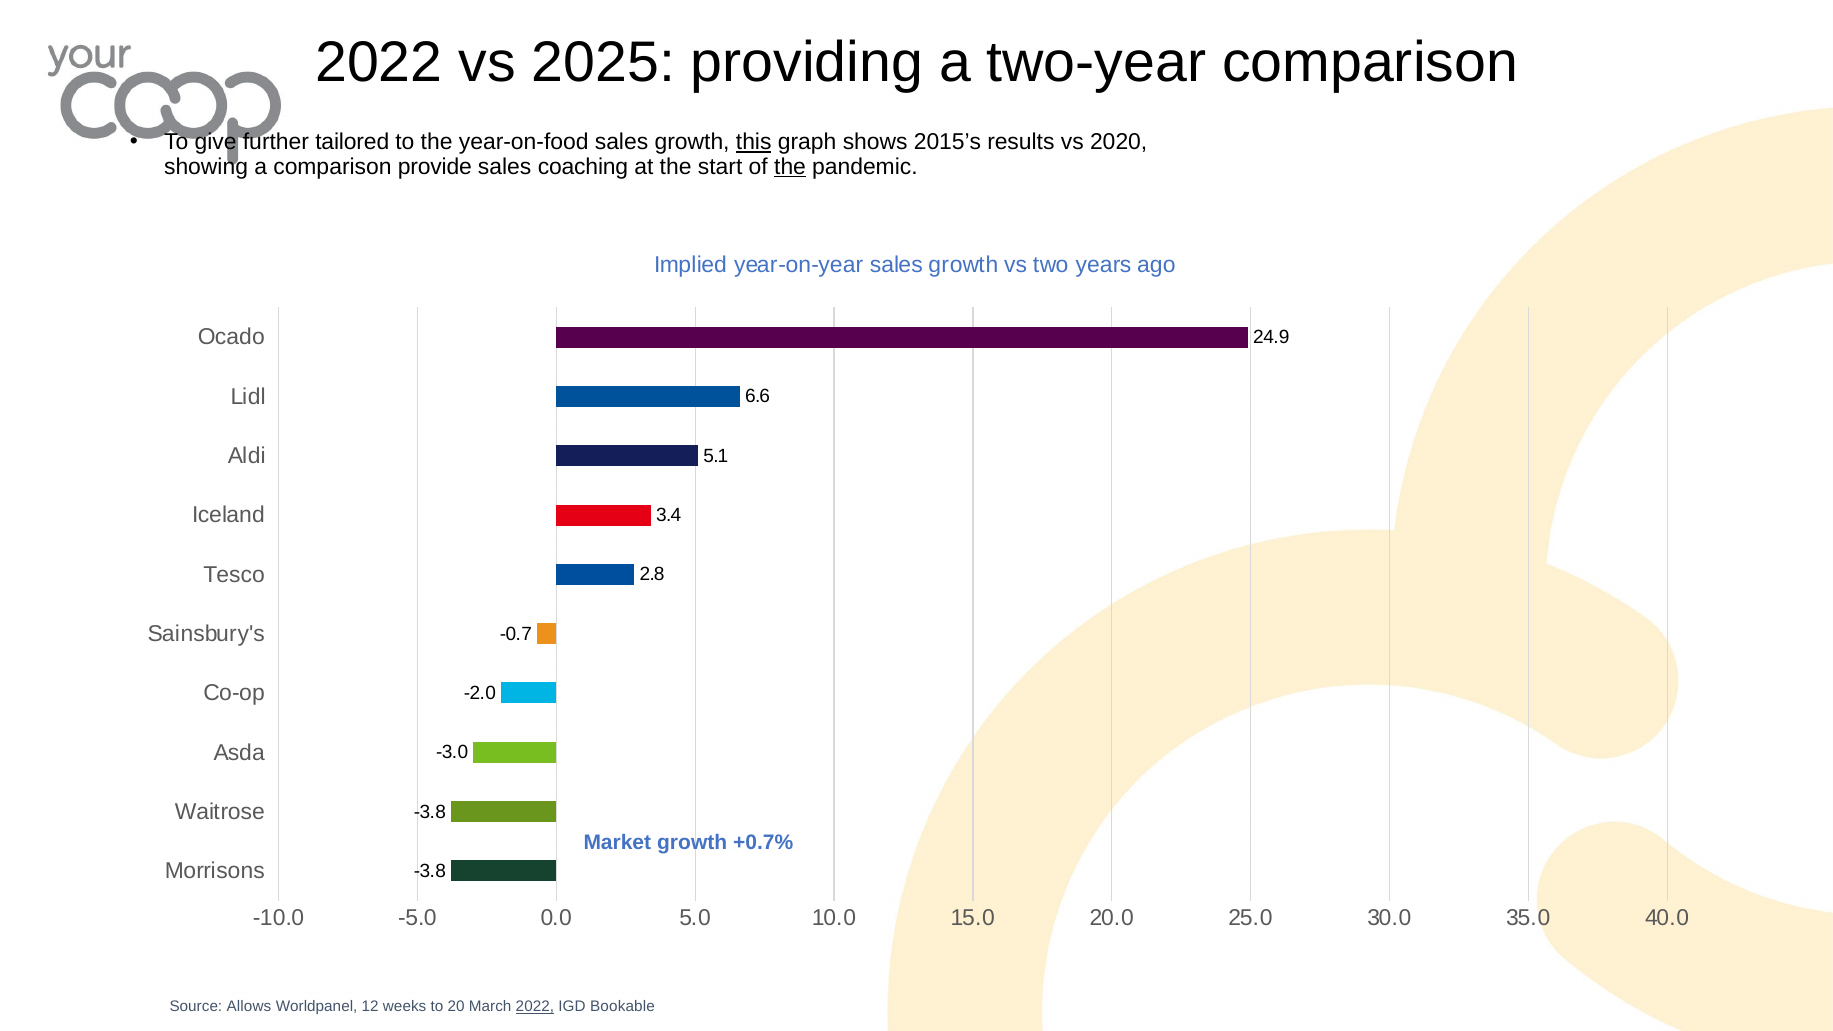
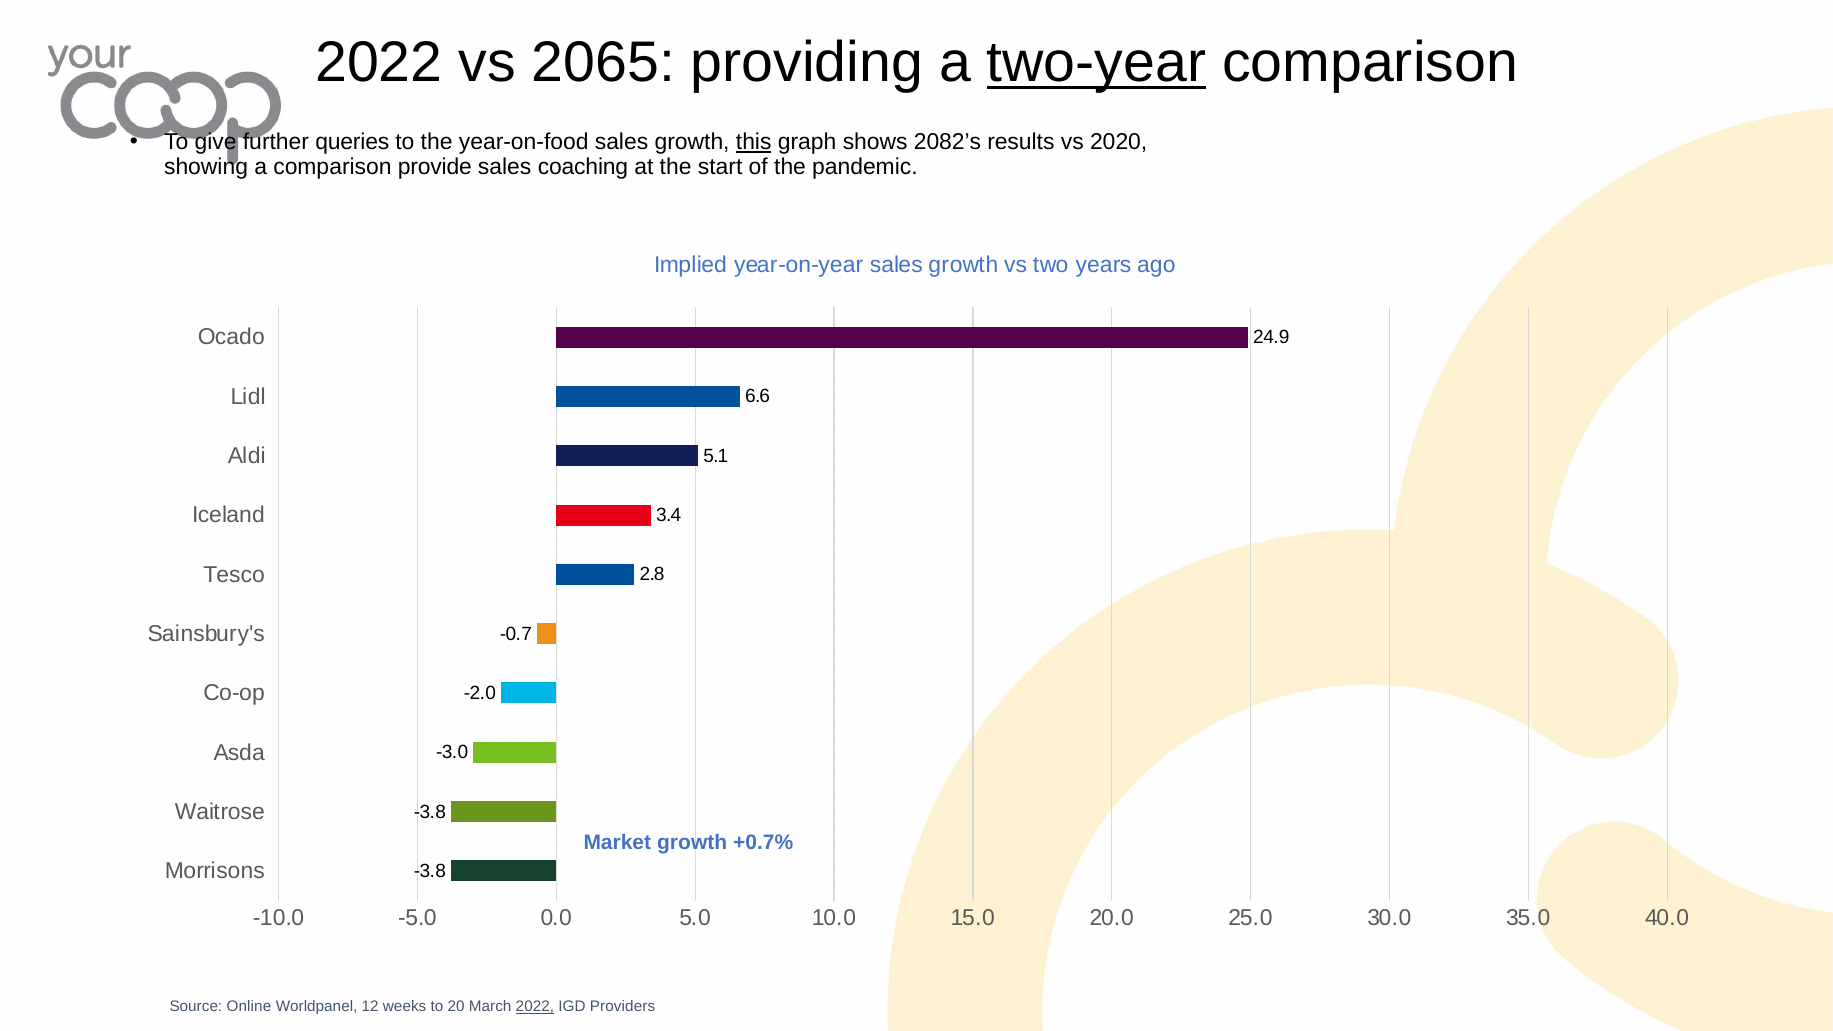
2025: 2025 -> 2065 (603, 63)
two-year underline: none -> present (1096, 63)
tailored: tailored -> queries (352, 142)
2015’s: 2015’s -> 2082’s (947, 142)
the underline: present -> none (790, 167)
Allows: Allows -> Online (249, 1007)
Bookable: Bookable -> Providers (623, 1007)
